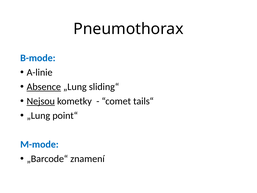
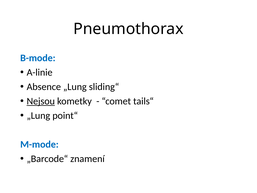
Absence underline: present -> none (44, 87)
